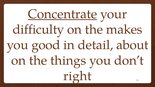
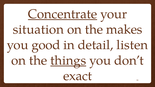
difficulty: difficulty -> situation (38, 30)
about: about -> listen (132, 45)
things underline: none -> present (68, 61)
right: right -> exact (78, 76)
